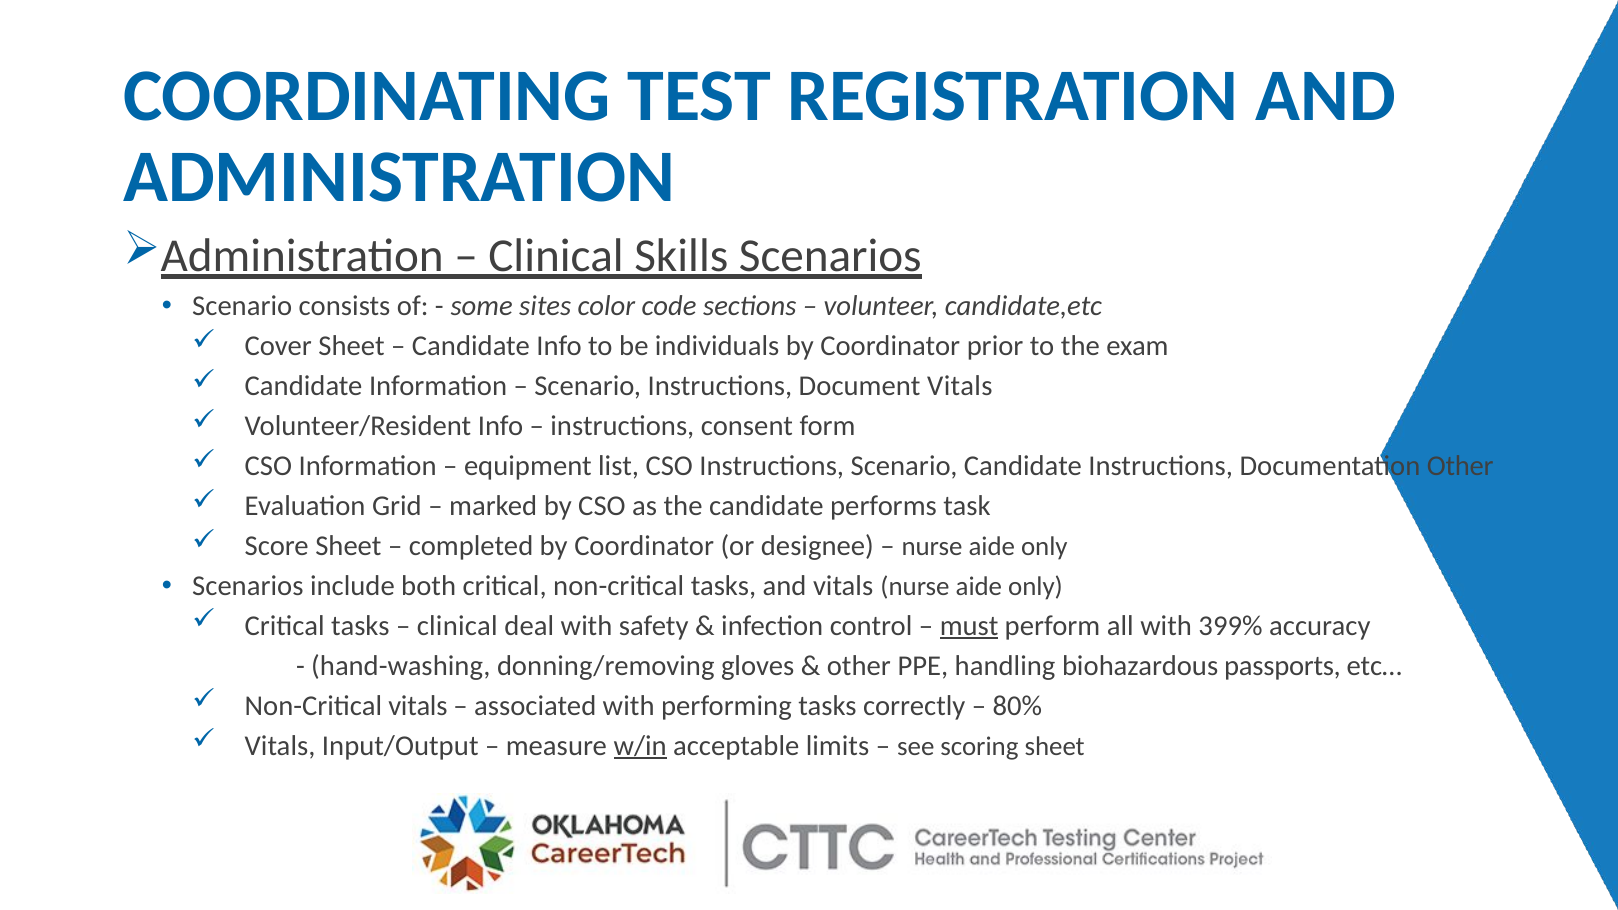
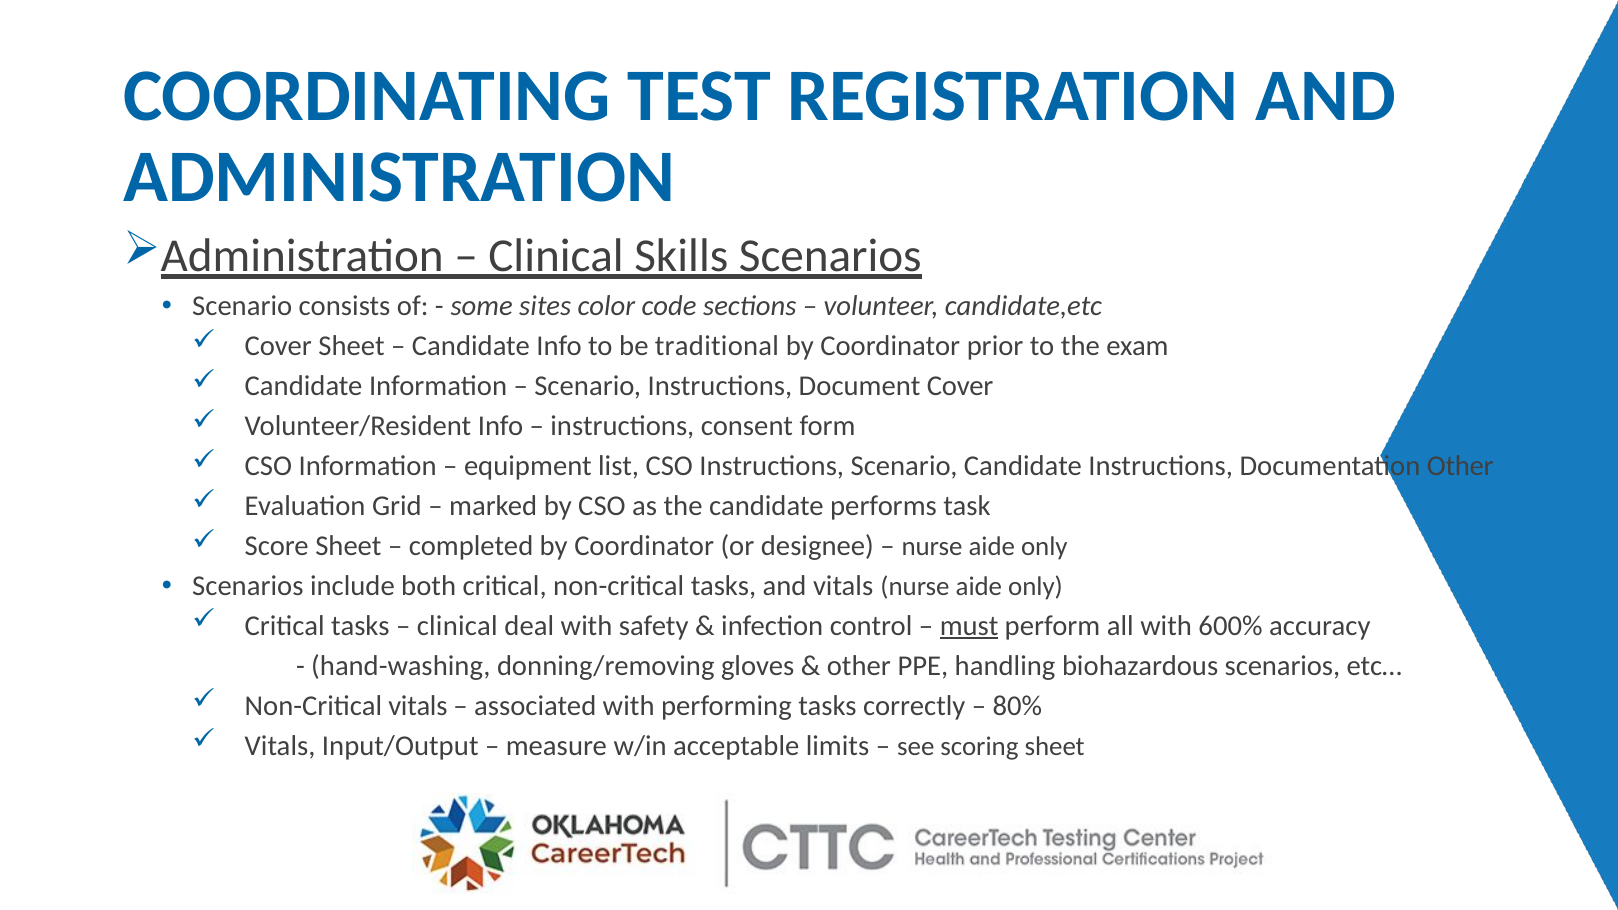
individuals: individuals -> traditional (717, 346)
Document Vitals: Vitals -> Cover (960, 386)
399%: 399% -> 600% (1231, 626)
biohazardous passports: passports -> scenarios (1282, 666)
w/in underline: present -> none (640, 746)
